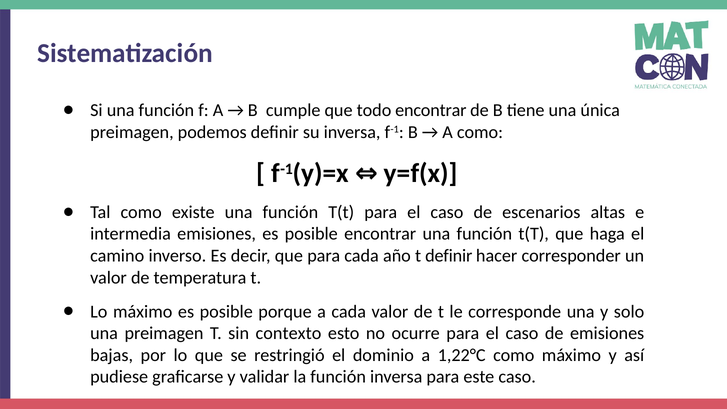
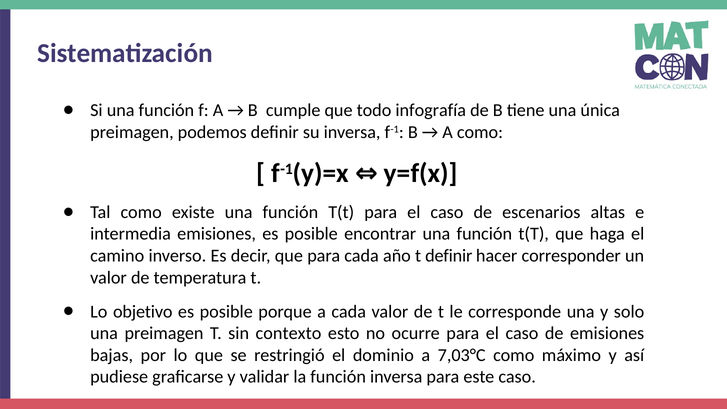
todo encontrar: encontrar -> infografía (431, 110)
Lo máximo: máximo -> objetivo (143, 312)
1,22°C: 1,22°C -> 7,03°C (462, 355)
